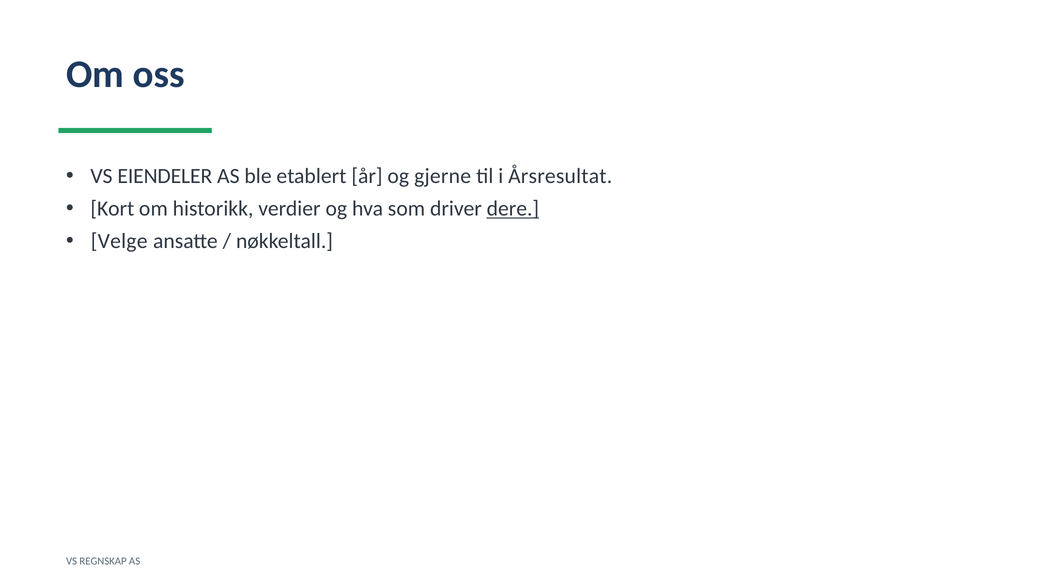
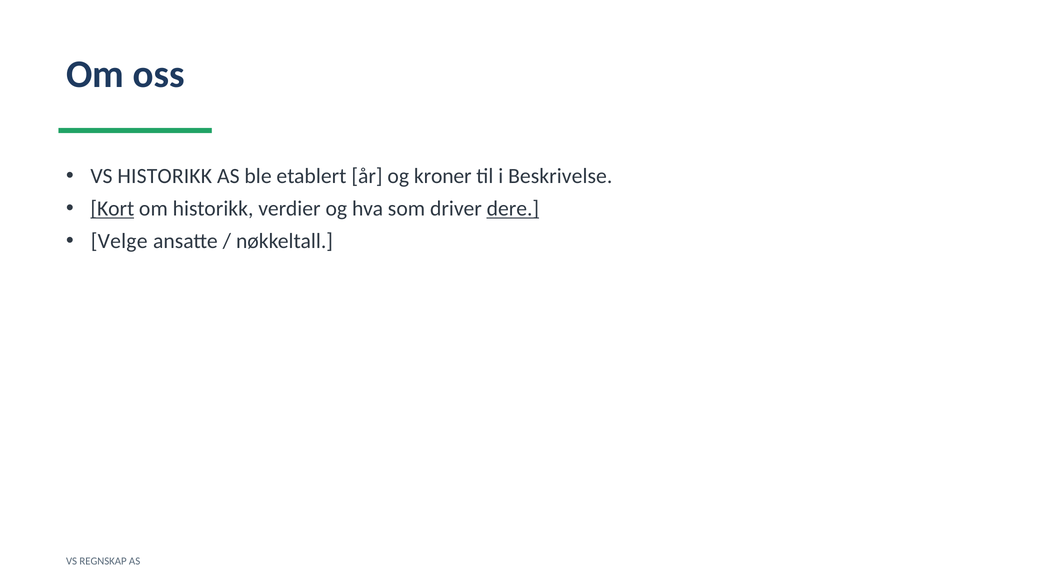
VS EIENDELER: EIENDELER -> HISTORIKK (165, 176)
gjerne: gjerne -> kroner (443, 176)
Årsresultat: Årsresultat -> Beskrivelse (560, 176)
Kort underline: none -> present (112, 208)
